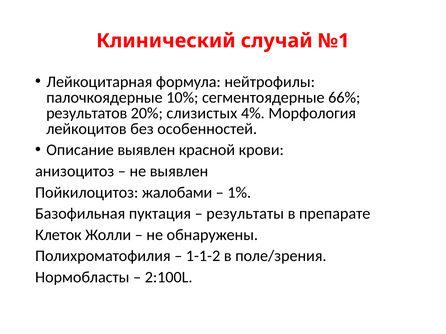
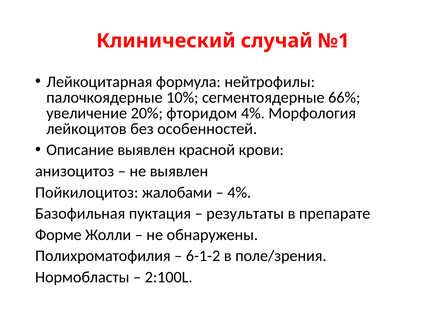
результатов: результатов -> увеличение (87, 113)
слизистых: слизистых -> фторидом (202, 113)
1%: 1% -> 4% (239, 193)
Клеток: Клеток -> Форме (58, 235)
1-1-2: 1-1-2 -> 6-1-2 (203, 256)
